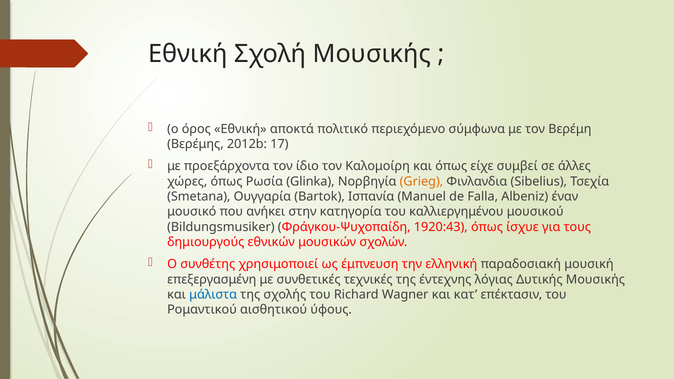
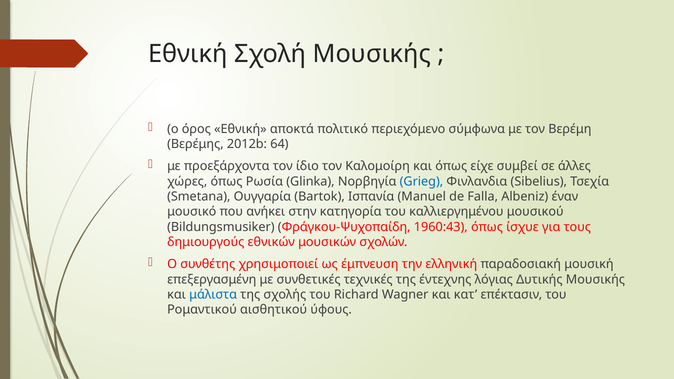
17: 17 -> 64 (279, 144)
Grieg colour: orange -> blue (421, 181)
1920:43: 1920:43 -> 1960:43 (441, 227)
